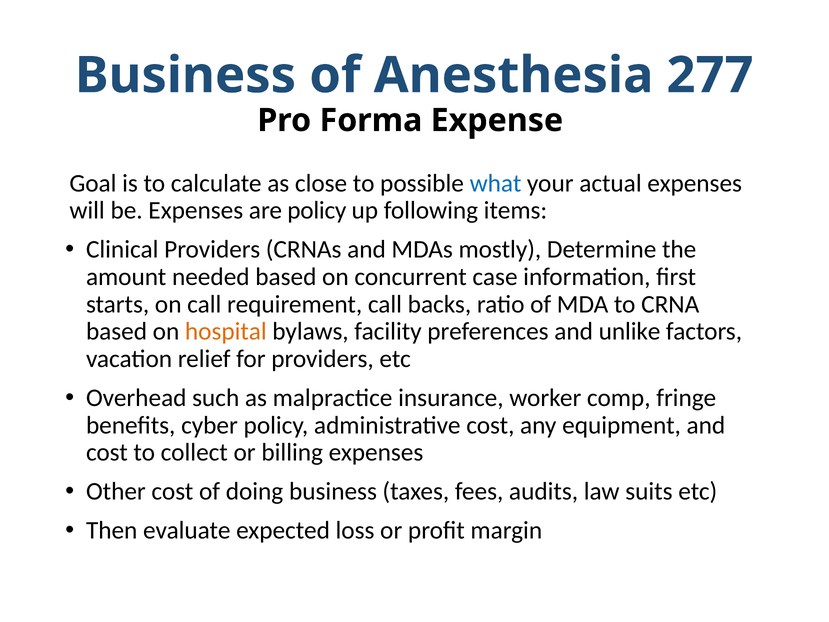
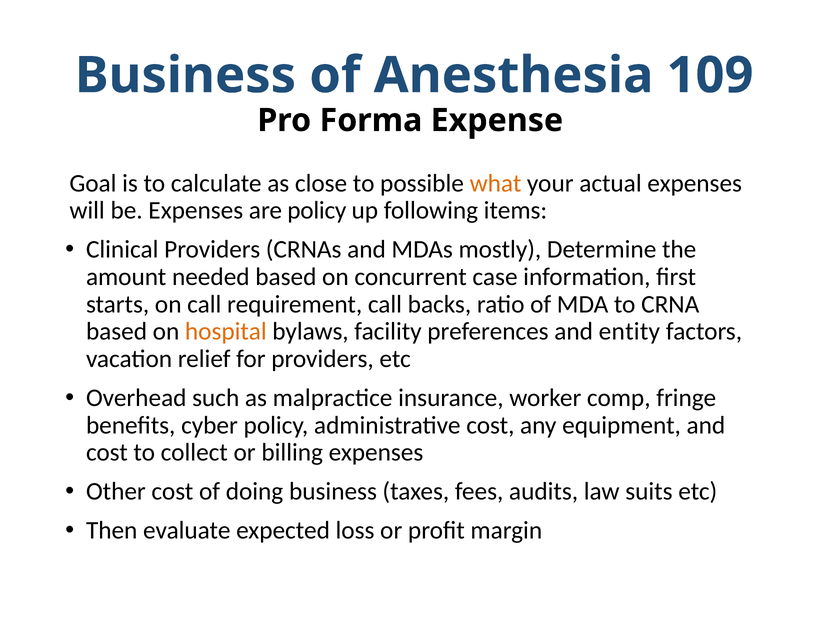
277: 277 -> 109 (710, 75)
what colour: blue -> orange (496, 183)
unlike: unlike -> entity (629, 331)
